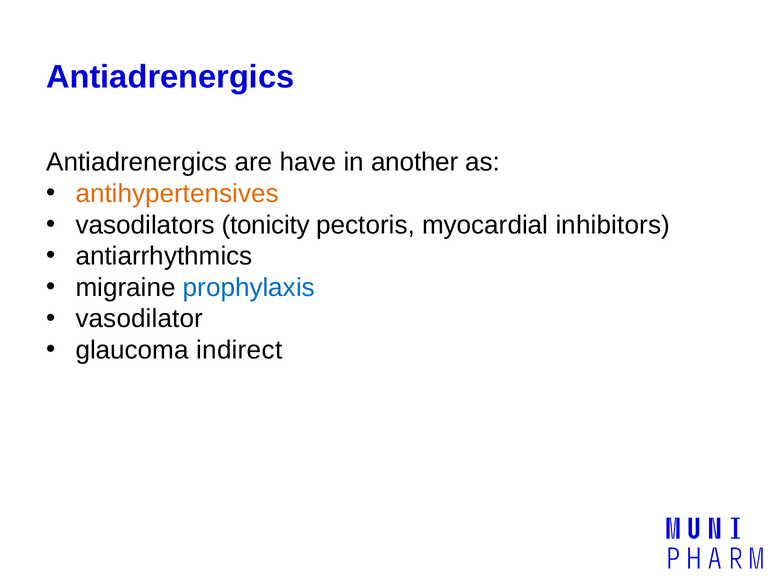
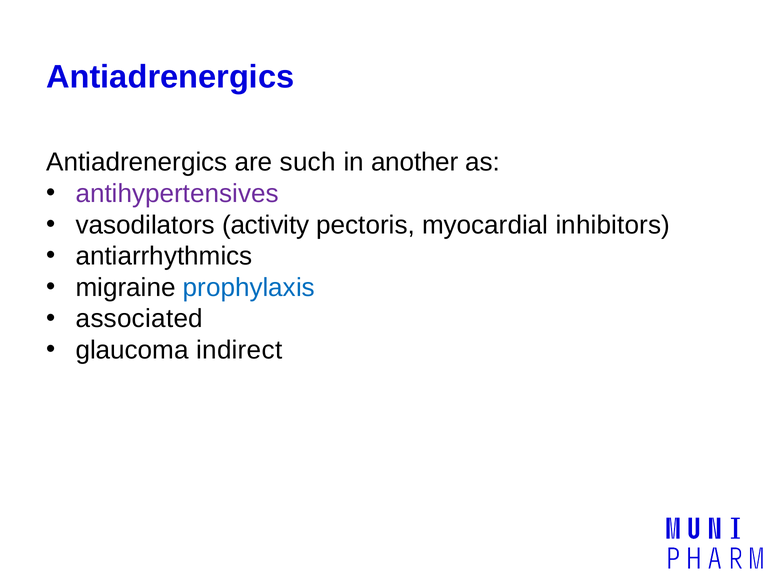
have: have -> such (308, 162)
antihypertensives colour: orange -> purple (177, 194)
tonicity: tonicity -> activity (266, 225)
vasodilator: vasodilator -> associated (139, 319)
